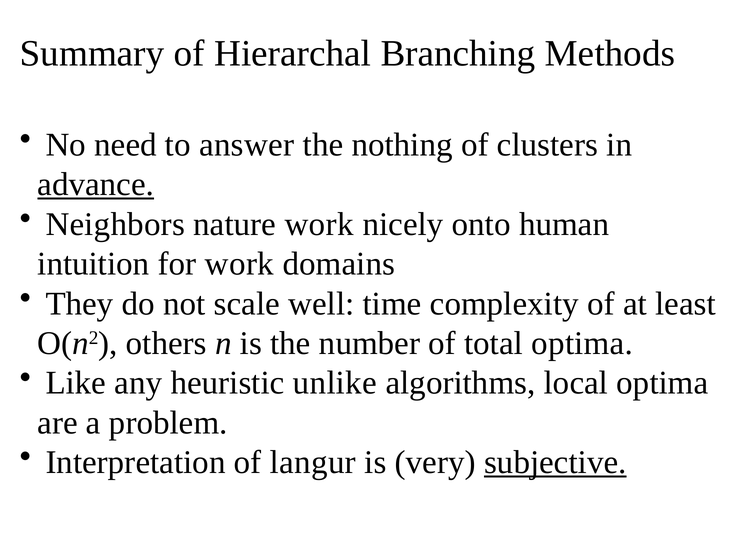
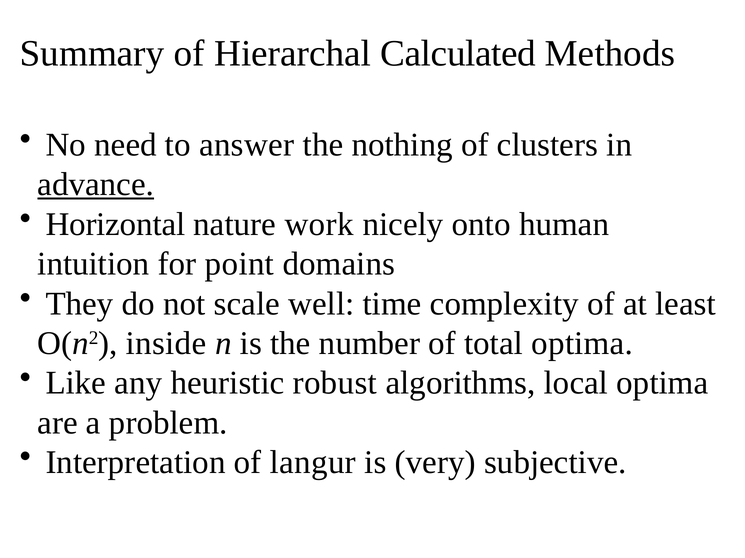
Branching: Branching -> Calculated (458, 53)
Neighbors: Neighbors -> Horizontal (115, 225)
for work: work -> point (239, 264)
others: others -> inside (166, 344)
unlike: unlike -> robust (335, 383)
subjective underline: present -> none (555, 463)
